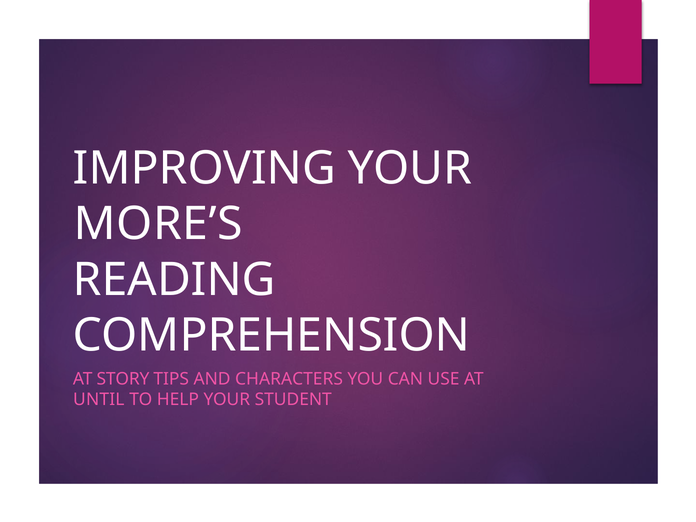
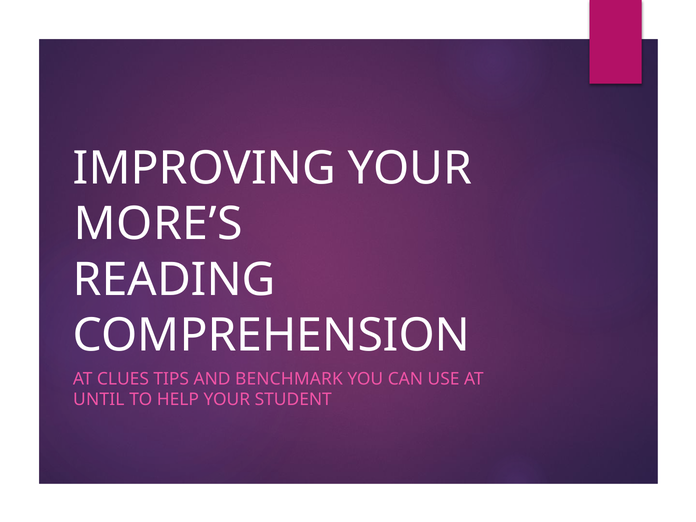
STORY: STORY -> CLUES (123, 379)
CHARACTERS: CHARACTERS -> BENCHMARK (289, 379)
